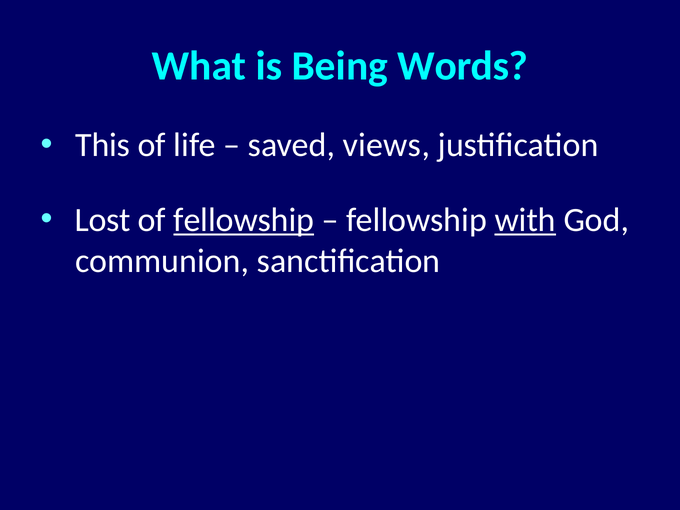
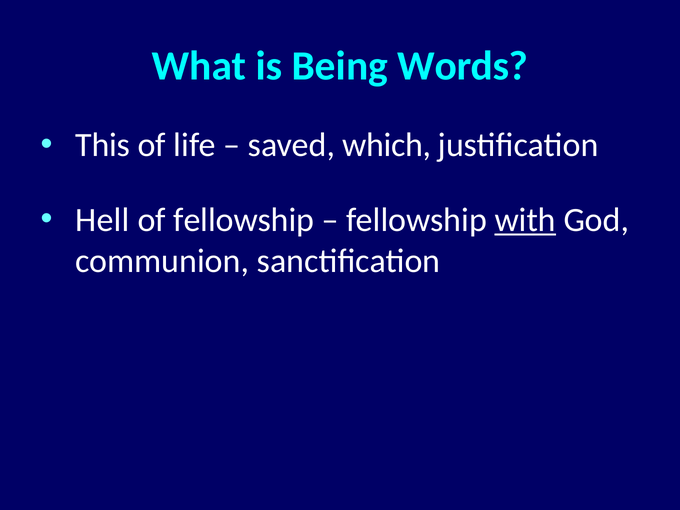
views: views -> which (387, 145)
Lost: Lost -> Hell (102, 220)
fellowship underline: present -> none (244, 220)
